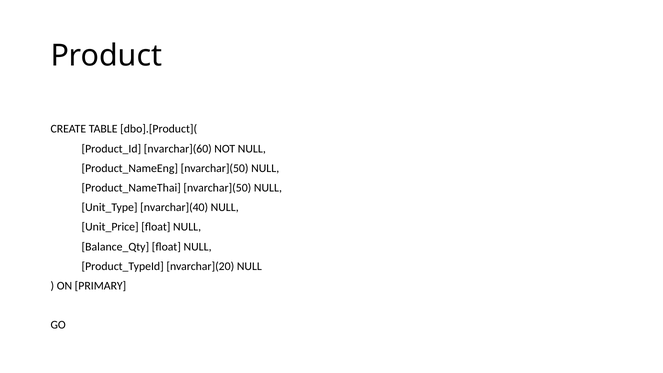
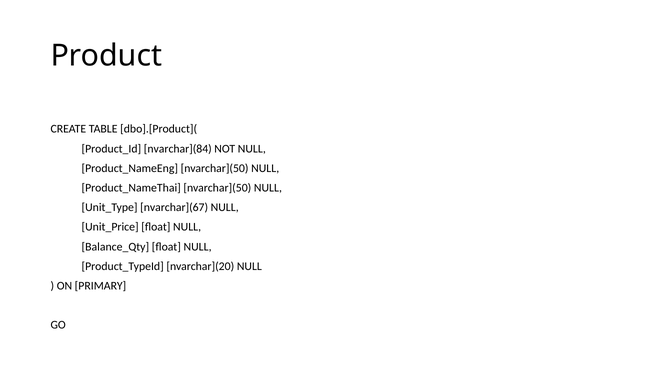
nvarchar](60: nvarchar](60 -> nvarchar](84 (178, 149)
nvarchar](40: nvarchar](40 -> nvarchar](67 (174, 207)
